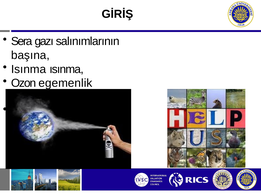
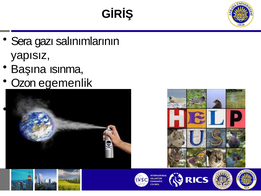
başına: başına -> yapısız (31, 55)
Isınma: Isınma -> Başına (29, 69)
